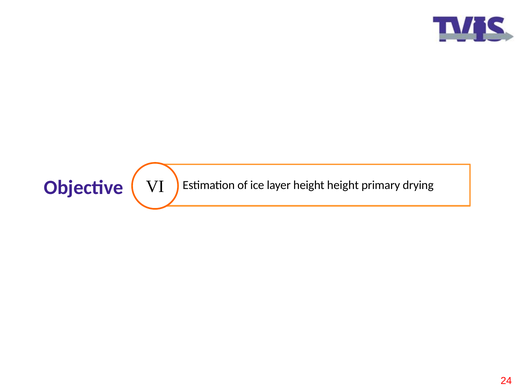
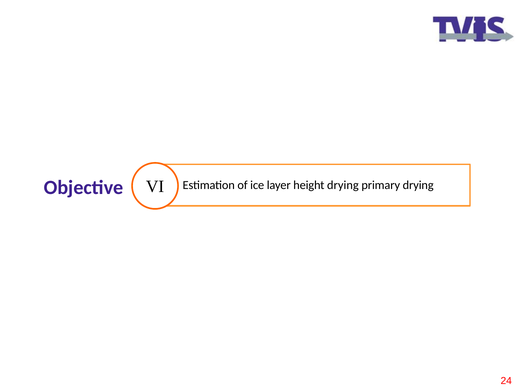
height height: height -> drying (343, 185)
